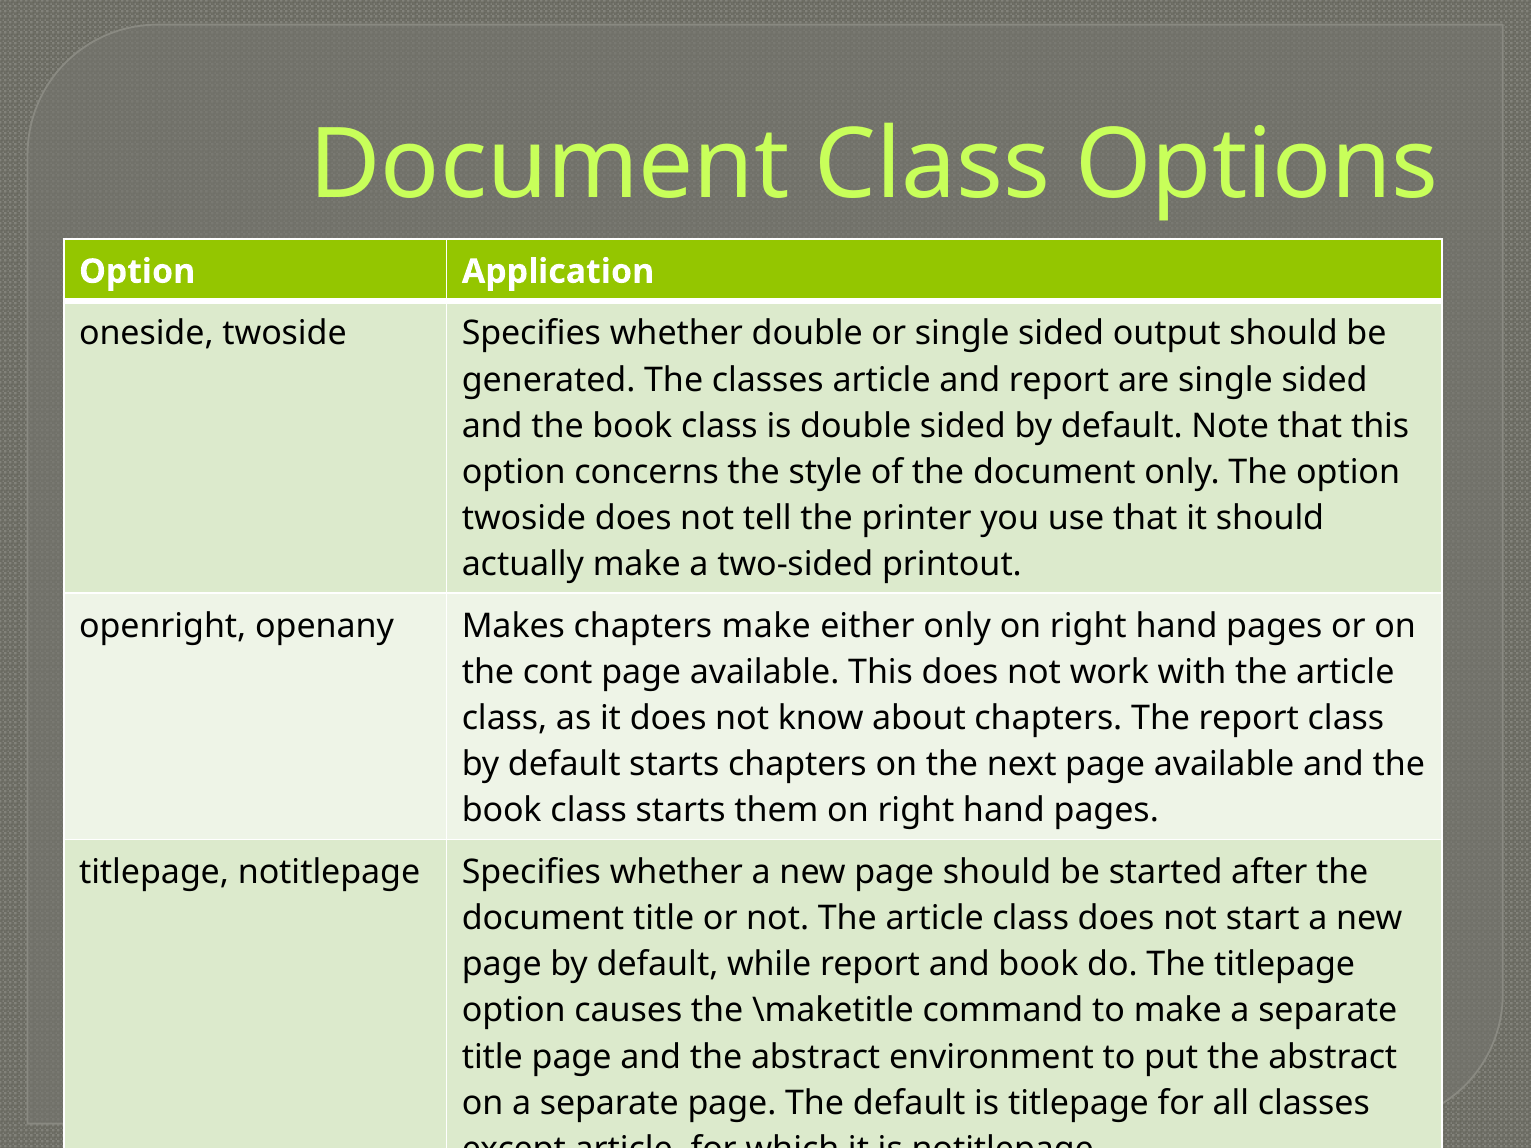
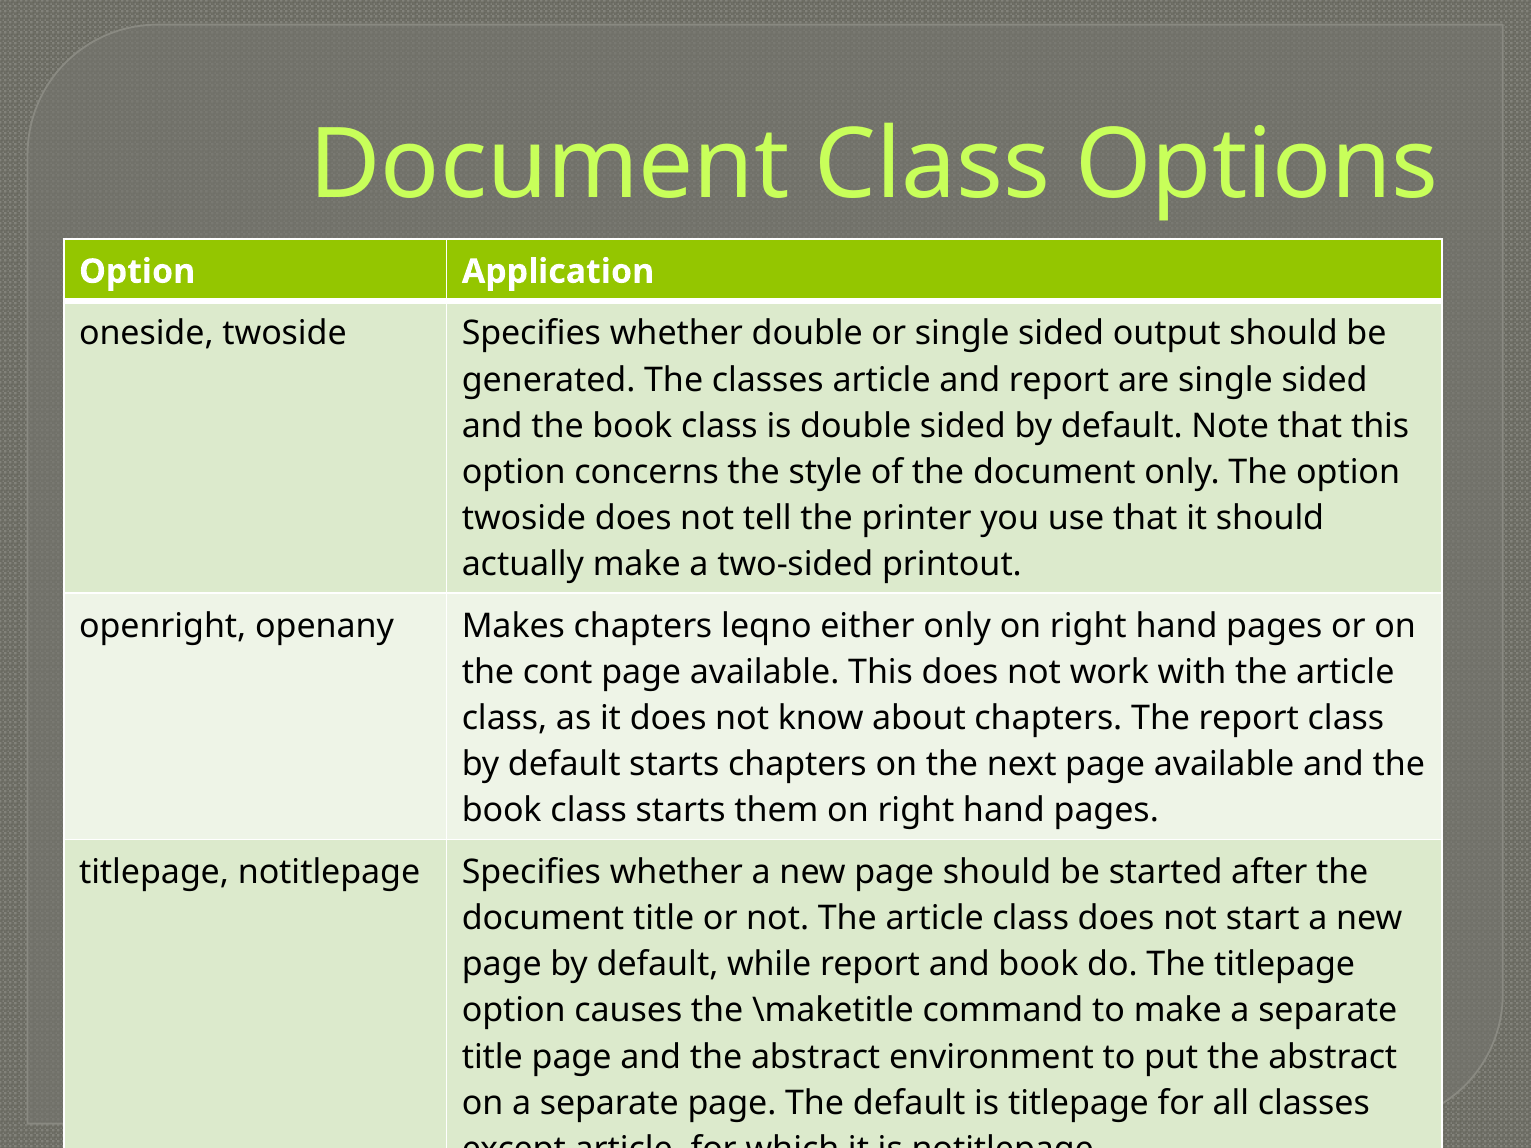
chapters make: make -> leqno (766, 626)
